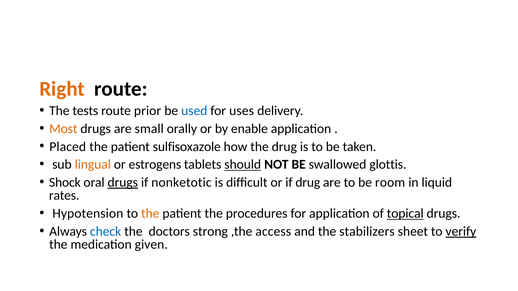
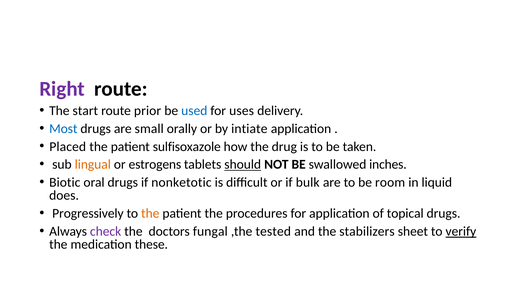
Right colour: orange -> purple (62, 89)
tests: tests -> start (85, 111)
Most colour: orange -> blue (63, 129)
enable: enable -> intiate (249, 129)
glottis: glottis -> inches (388, 165)
Shock: Shock -> Biotic (65, 183)
drugs underline: present -> none (123, 183)
if drug: drug -> bulk (308, 183)
rates: rates -> does (64, 196)
Hypotension: Hypotension -> Progressively (88, 214)
topical underline: present -> none (405, 214)
check colour: blue -> purple (106, 232)
strong: strong -> fungal (210, 232)
access: access -> tested (273, 232)
given: given -> these (151, 245)
